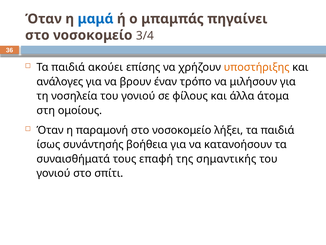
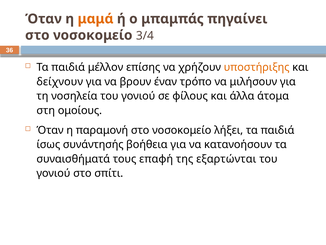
μαμά colour: blue -> orange (96, 19)
ακούει: ακούει -> μέλλον (106, 67)
ανάλογες: ανάλογες -> δείχνουν (60, 82)
σημαντικής: σημαντικής -> εξαρτώνται (226, 159)
